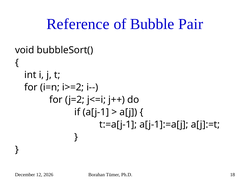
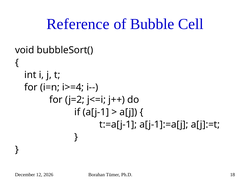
Pair: Pair -> Cell (191, 24)
i>=2: i>=2 -> i>=4 (73, 88)
